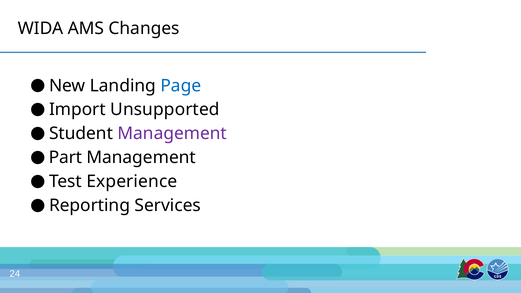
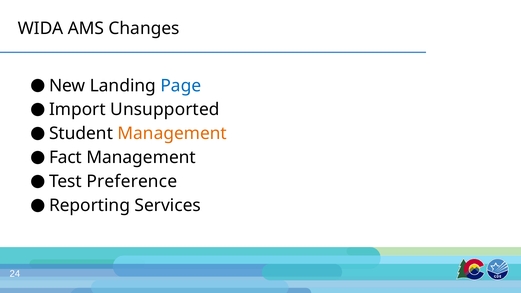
Management colour: purple -> orange (172, 134)
Part: Part -> Fact (65, 157)
Experience: Experience -> Preference (132, 181)
